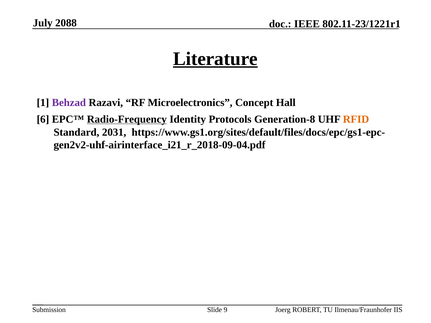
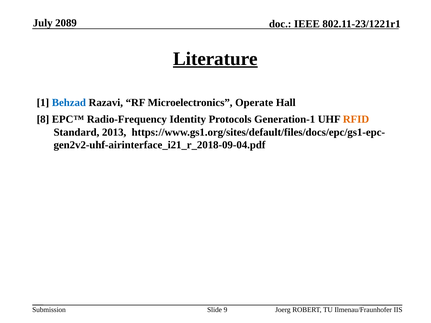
2088: 2088 -> 2089 (66, 23)
Behzad colour: purple -> blue (69, 103)
Concept: Concept -> Operate (254, 103)
6: 6 -> 8 (43, 119)
Radio-Frequency underline: present -> none (127, 119)
Generation-8: Generation-8 -> Generation-1 (285, 119)
2031: 2031 -> 2013 (114, 132)
